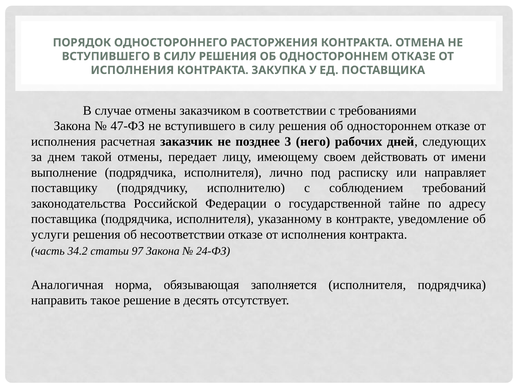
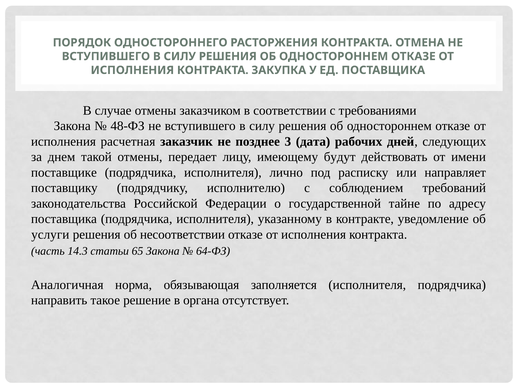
47-ФЗ: 47-ФЗ -> 48-ФЗ (128, 126)
него: него -> дата (313, 142)
своем: своем -> будут (340, 157)
выполнение: выполнение -> поставщике (64, 173)
34.2: 34.2 -> 14.3 (78, 251)
97: 97 -> 65 (137, 251)
24-ФЗ: 24-ФЗ -> 64-ФЗ (213, 251)
десять: десять -> органа (201, 301)
